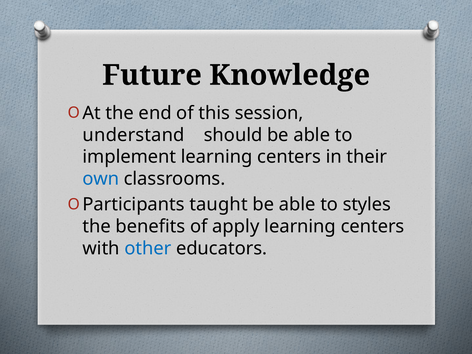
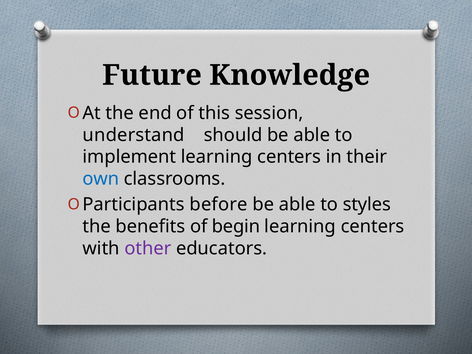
taught: taught -> before (219, 205)
apply: apply -> begin (236, 227)
other colour: blue -> purple (148, 249)
